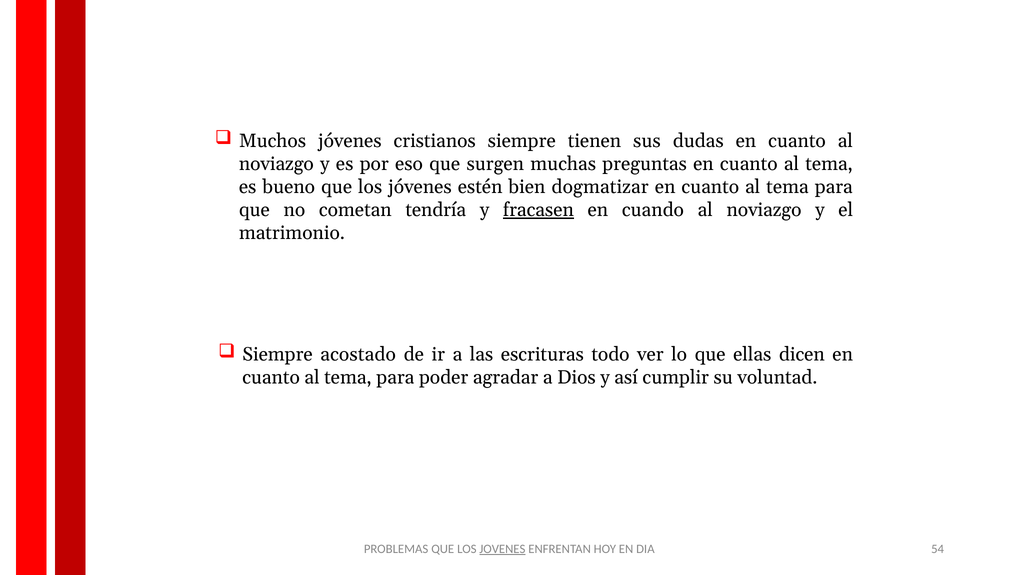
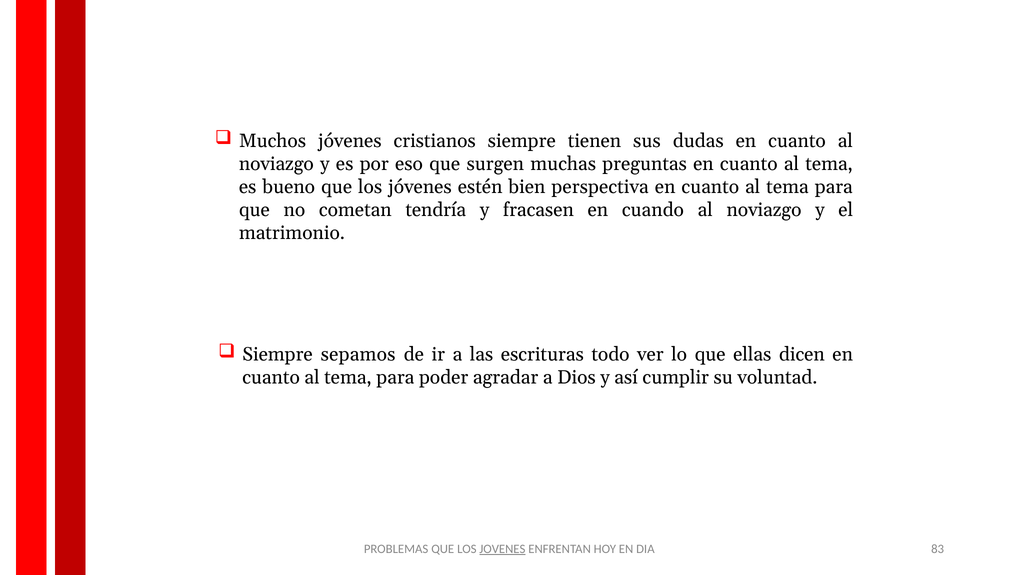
dogmatizar: dogmatizar -> perspectiva (600, 187)
fracasen underline: present -> none (538, 210)
acostado: acostado -> sepamos (358, 354)
54: 54 -> 83 (938, 549)
